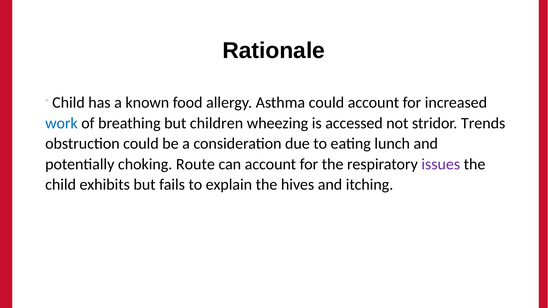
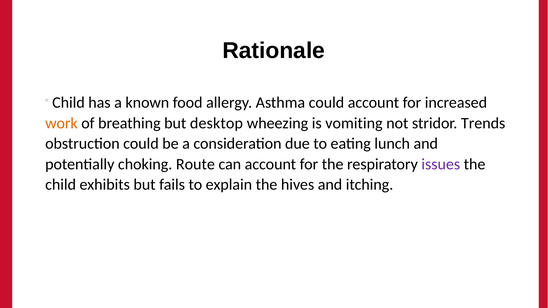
work colour: blue -> orange (61, 123)
children: children -> desktop (216, 123)
accessed: accessed -> vomiting (354, 123)
